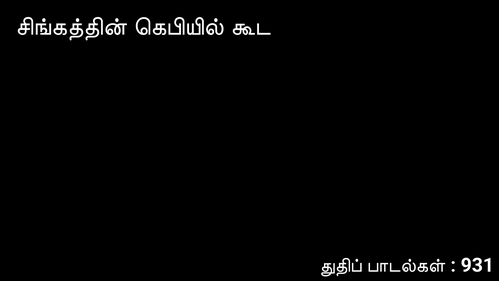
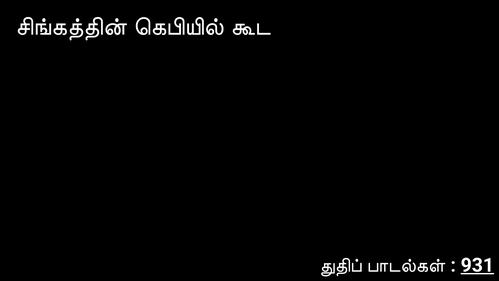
931 underline: none -> present (477, 265)
